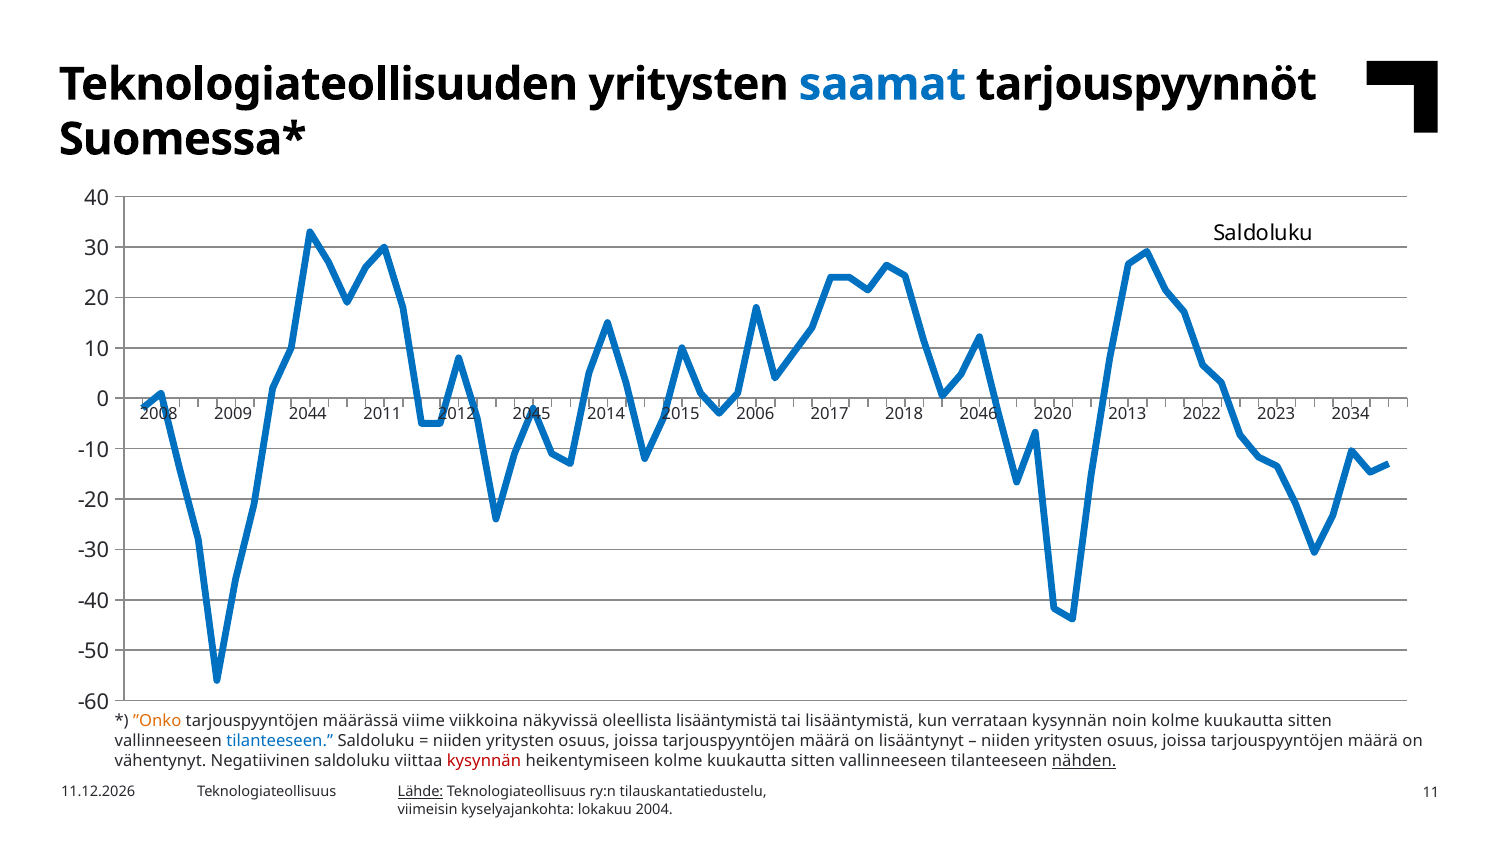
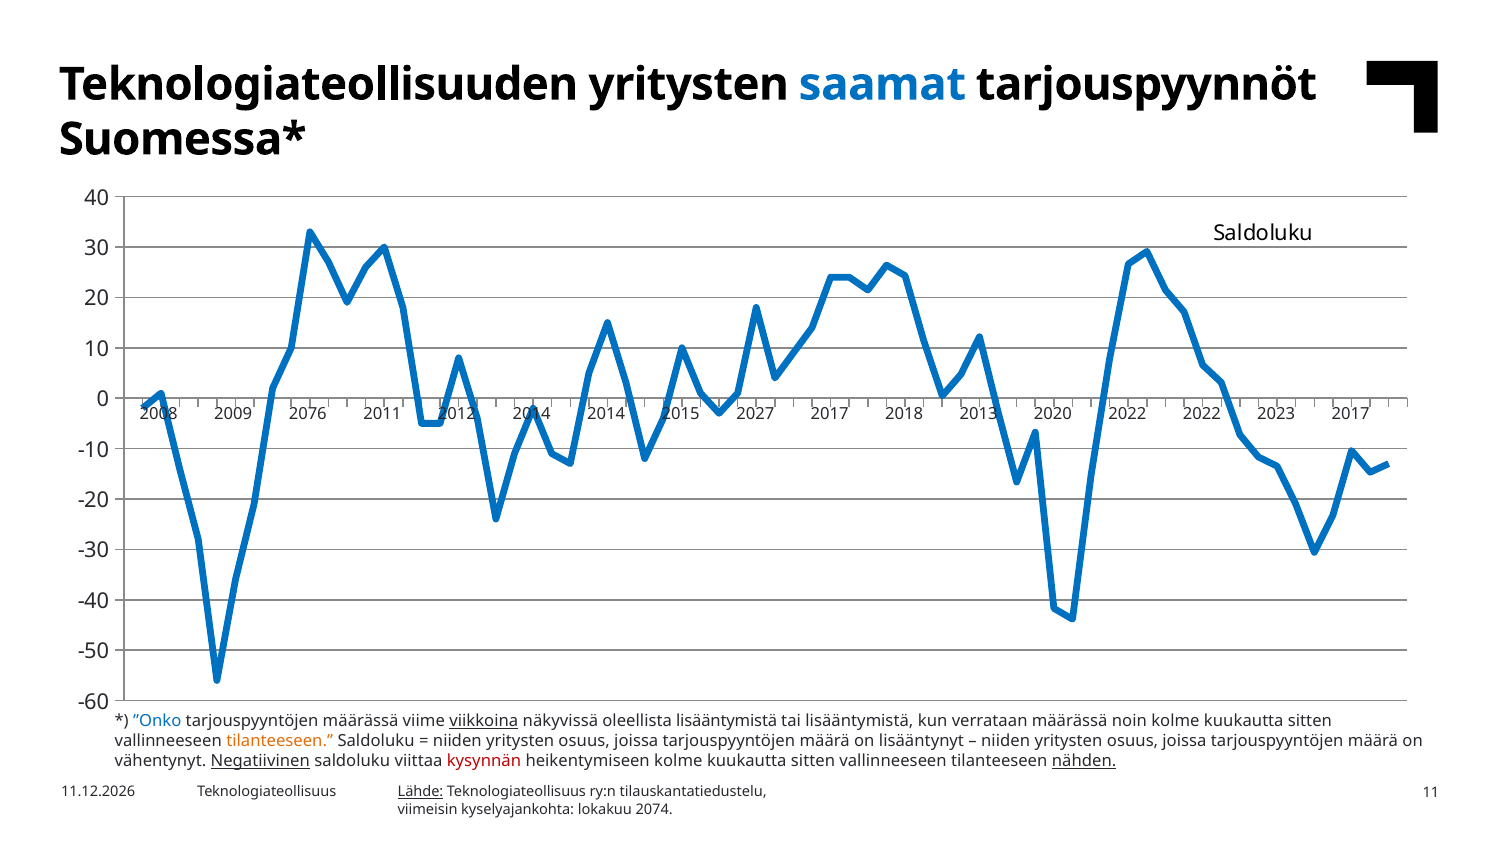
2044: 2044 -> 2076 (308, 415)
2012 2045: 2045 -> 2014 (532, 415)
2006: 2006 -> 2027 (755, 415)
2046: 2046 -> 2013 (979, 415)
2020 2013: 2013 -> 2022 (1127, 415)
2023 2034: 2034 -> 2017 (1351, 415)
”Onko colour: orange -> blue (157, 721)
viikkoina underline: none -> present (484, 721)
verrataan kysynnän: kysynnän -> määrässä (1070, 721)
tilanteeseen colour: blue -> orange (280, 741)
Negatiivinen underline: none -> present (260, 761)
2004: 2004 -> 2074 (654, 810)
